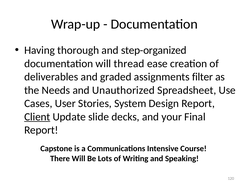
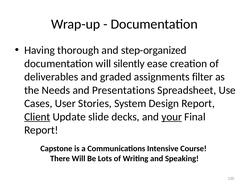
thread: thread -> silently (129, 63)
Unauthorized: Unauthorized -> Presentations (123, 90)
your underline: none -> present (172, 117)
